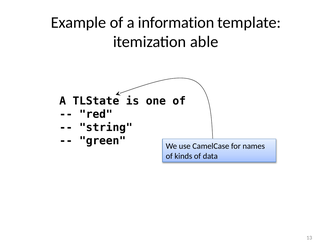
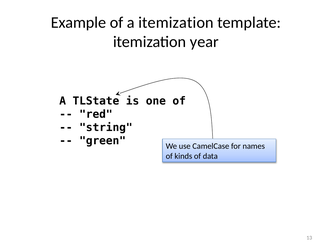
a information: information -> itemization (176, 22)
able: able -> year (204, 42)
